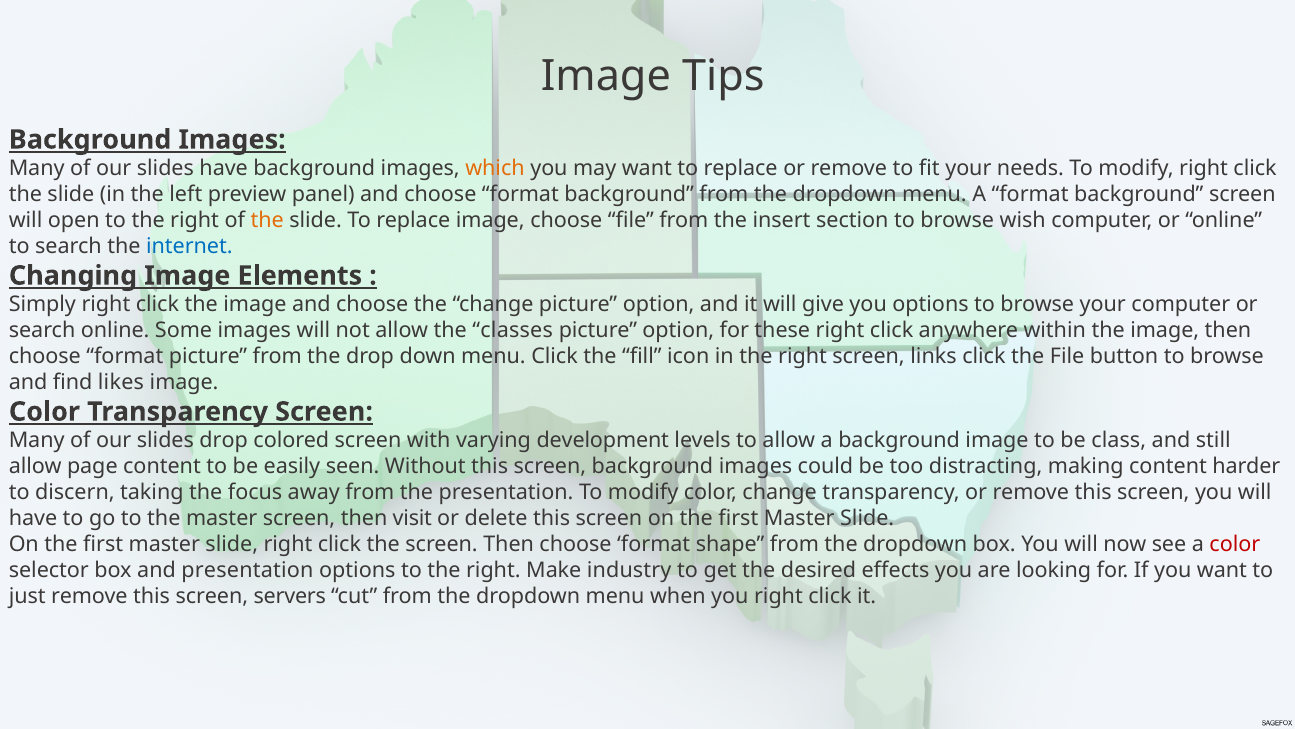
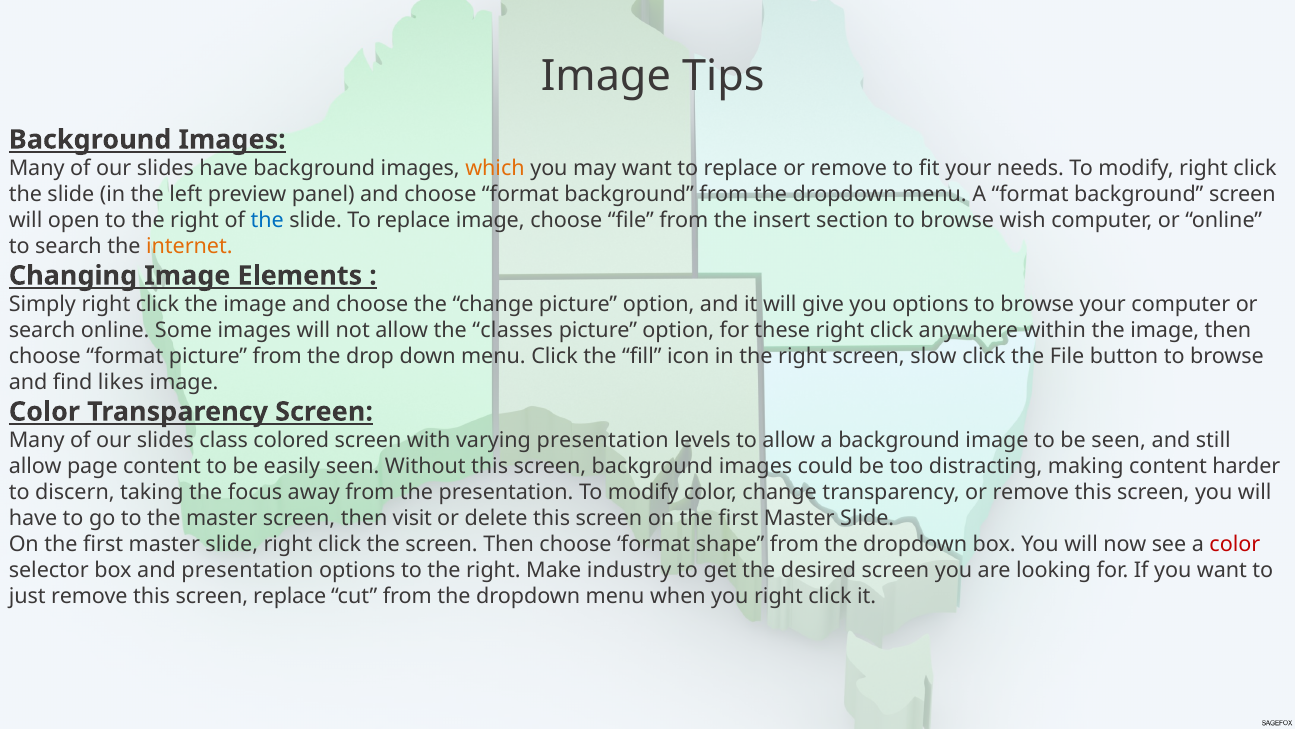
the colour: orange -> blue (267, 220)
internet colour: blue -> orange (189, 246)
links: links -> slow (934, 356)
slides drop: drop -> class (224, 440)
varying development: development -> presentation (603, 440)
be class: class -> seen (1119, 440)
desired effects: effects -> screen (895, 570)
screen servers: servers -> replace (290, 595)
